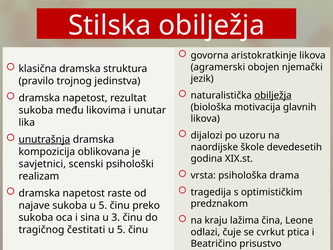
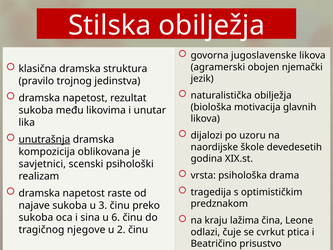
aristokratkinje: aristokratkinje -> jugoslavenske (264, 55)
obilježja underline: present -> none (273, 95)
sukoba u 5: 5 -> 3 (103, 205)
3: 3 -> 6 (116, 217)
čestitati: čestitati -> njegove (86, 230)
5: 5 -> 2 (121, 230)
